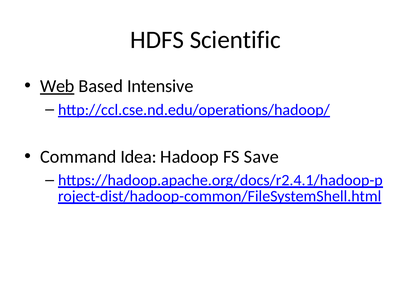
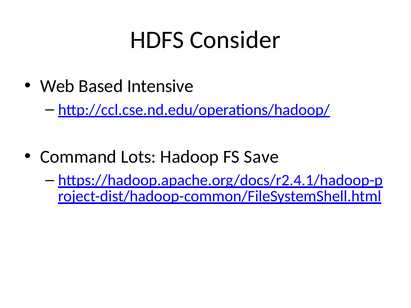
Scientific: Scientific -> Consider (235, 40)
Web underline: present -> none (57, 86)
Idea: Idea -> Lots (138, 157)
